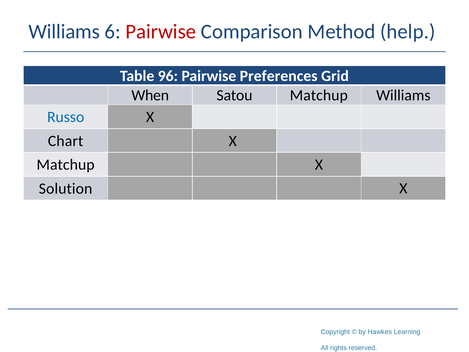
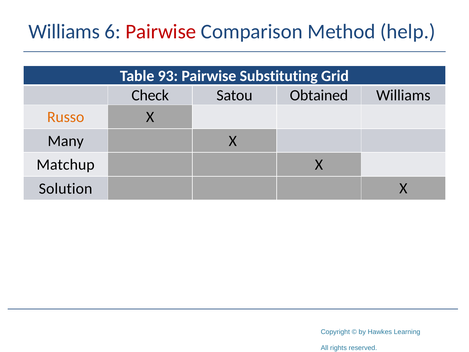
96: 96 -> 93 (168, 76)
Preferences: Preferences -> Substituting (279, 76)
When: When -> Check (150, 95)
Satou Matchup: Matchup -> Obtained (319, 95)
Russo colour: blue -> orange (66, 117)
Chart: Chart -> Many (66, 141)
